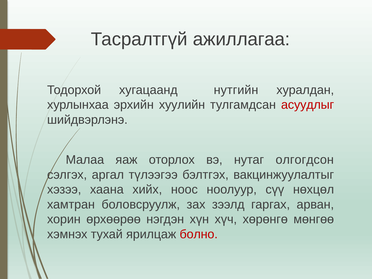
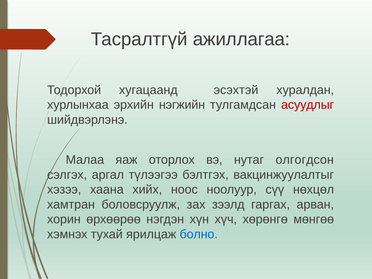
нутгийн: нутгийн -> эсэхтэй (236, 90)
хуулийн: хуулийн -> нэгжийн (182, 105)
болно colour: red -> blue (199, 234)
